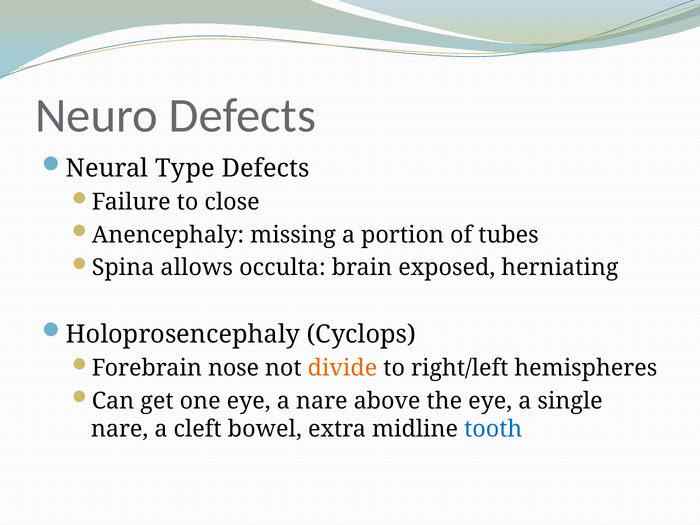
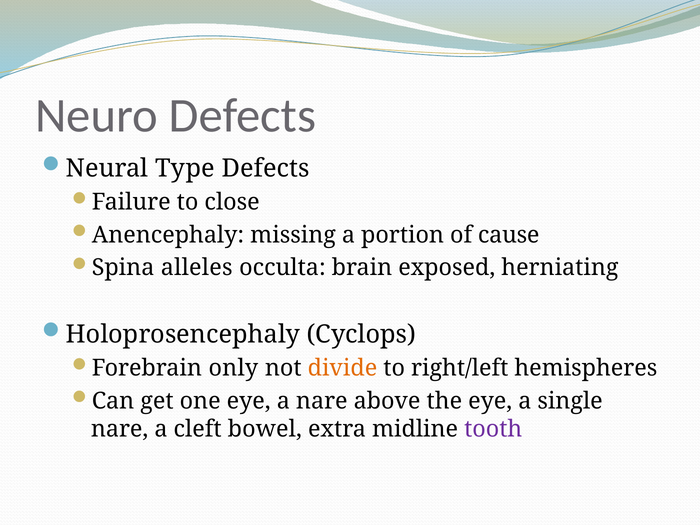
tubes: tubes -> cause (509, 235)
allows: allows -> alleles (197, 268)
nose: nose -> only (233, 368)
tooth colour: blue -> purple (493, 429)
